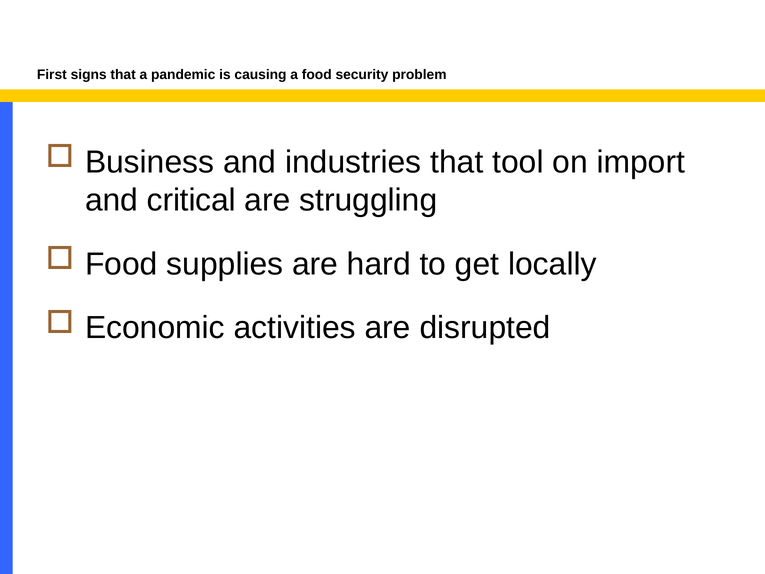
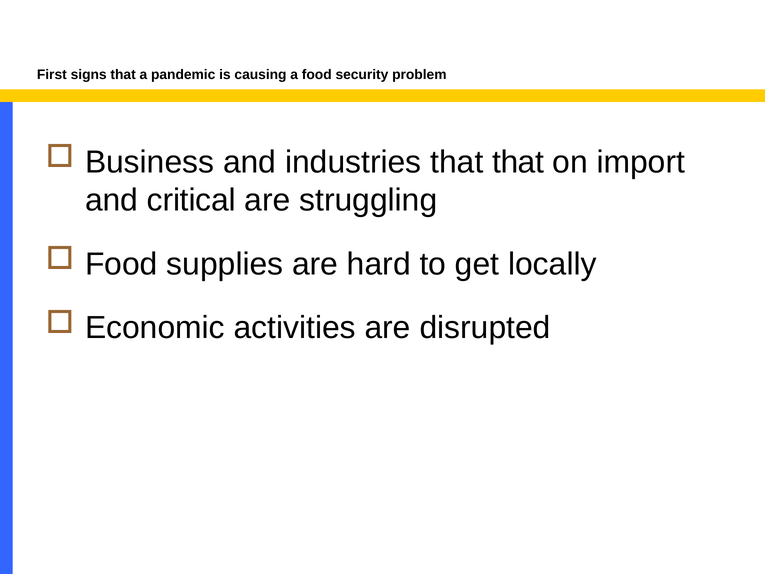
that tool: tool -> that (518, 162)
